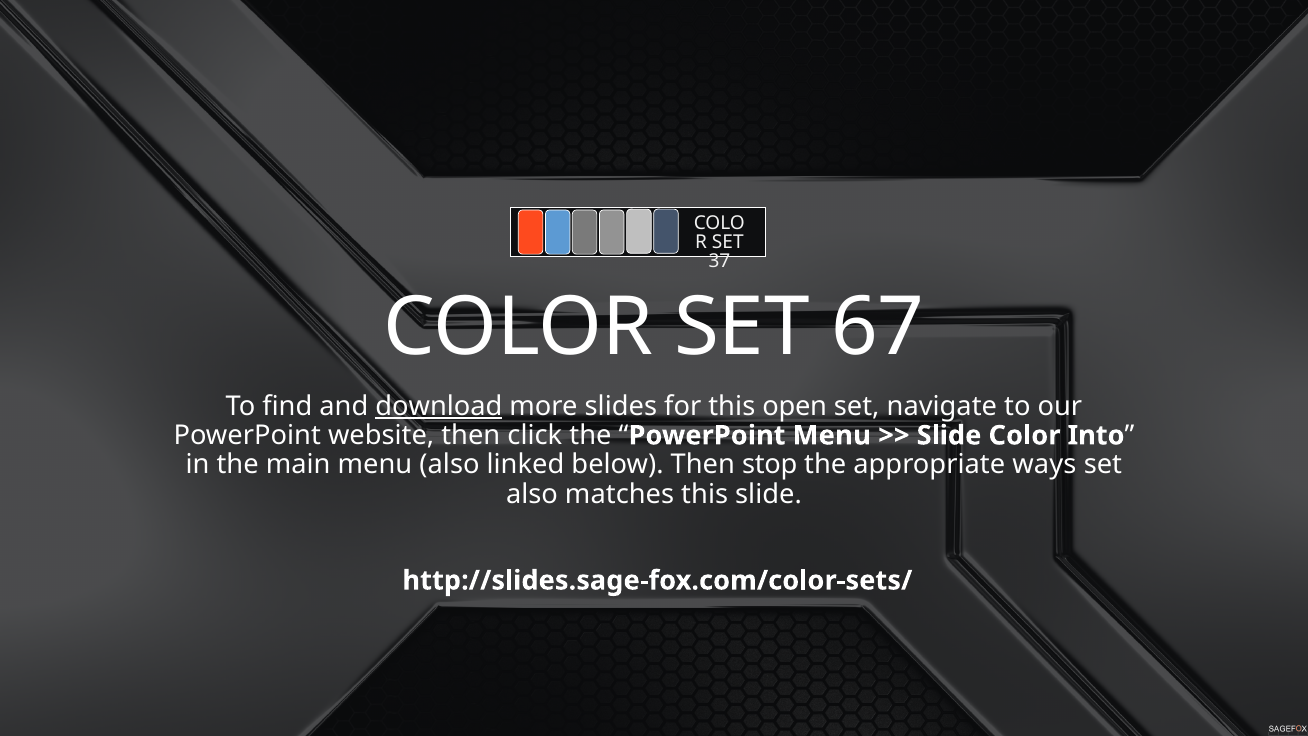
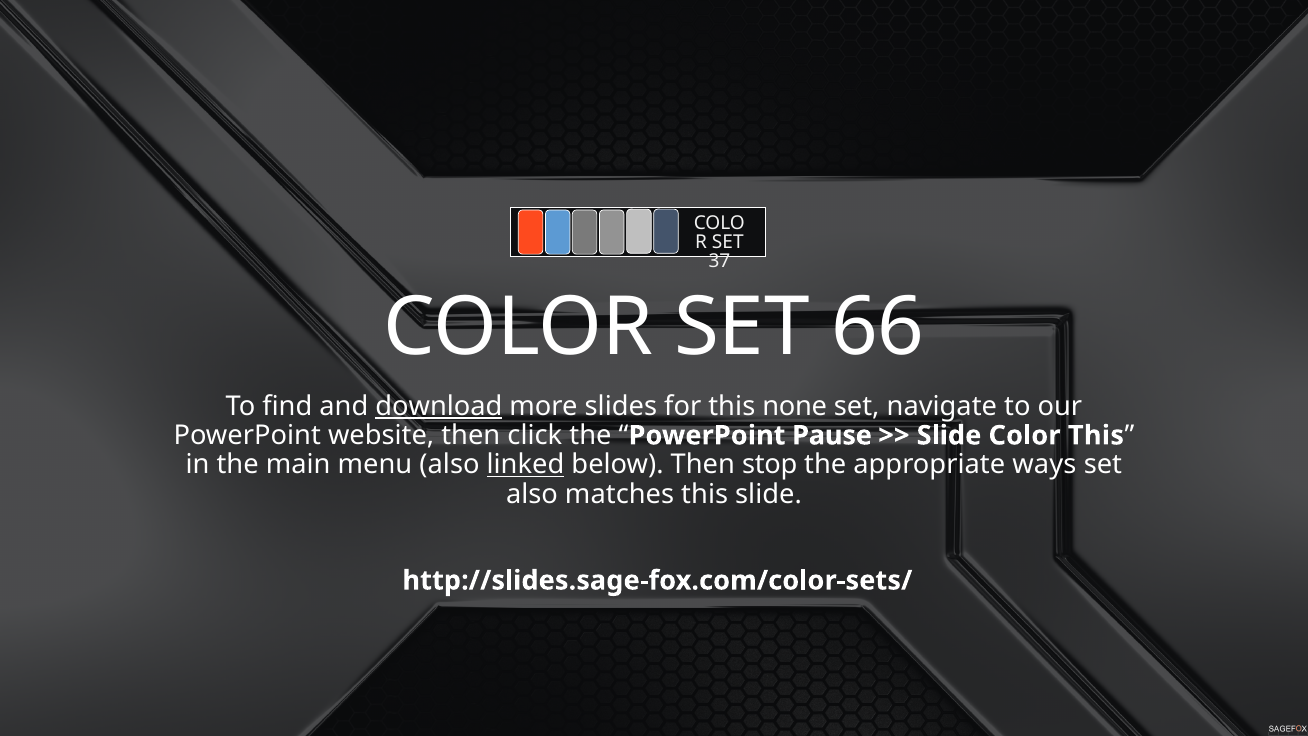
67: 67 -> 66 (878, 327)
open: open -> none (795, 406)
PowerPoint Menu: Menu -> Pause (832, 435)
Color Into: Into -> This (1096, 435)
linked underline: none -> present (525, 465)
